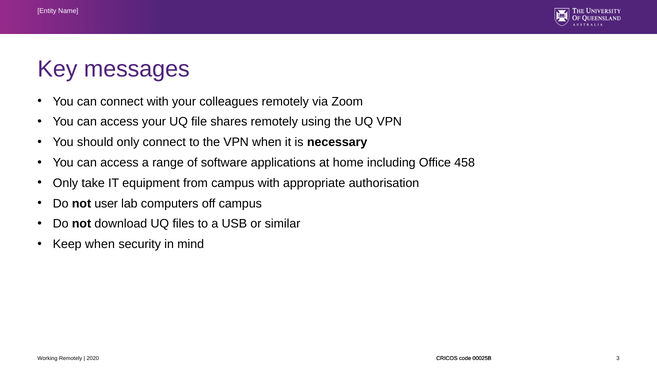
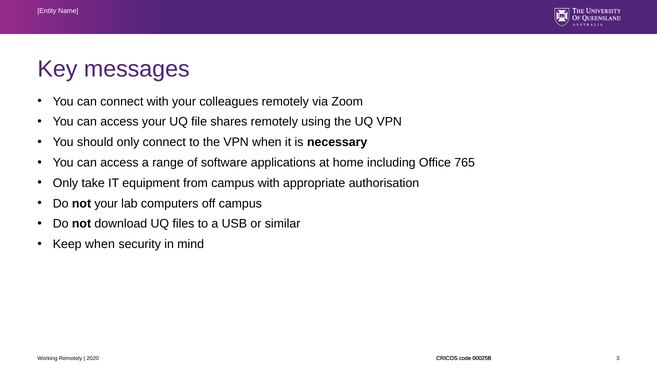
458: 458 -> 765 (465, 162)
not user: user -> your (106, 203)
